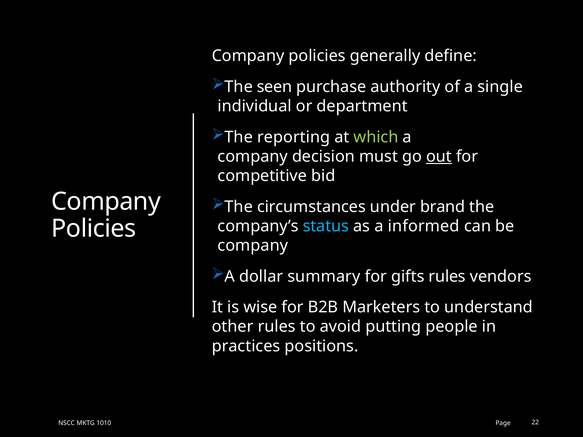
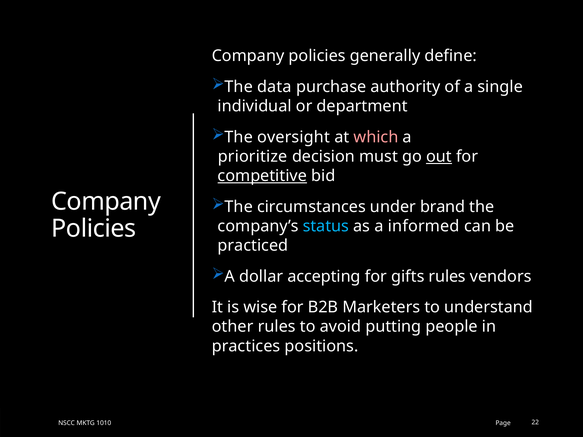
seen: seen -> data (274, 87)
reporting: reporting -> oversight (294, 137)
which colour: light green -> pink (376, 137)
company: company -> prioritize (253, 157)
competitive underline: none -> present (262, 176)
company: company -> practiced (253, 246)
summary: summary -> accepting (324, 277)
